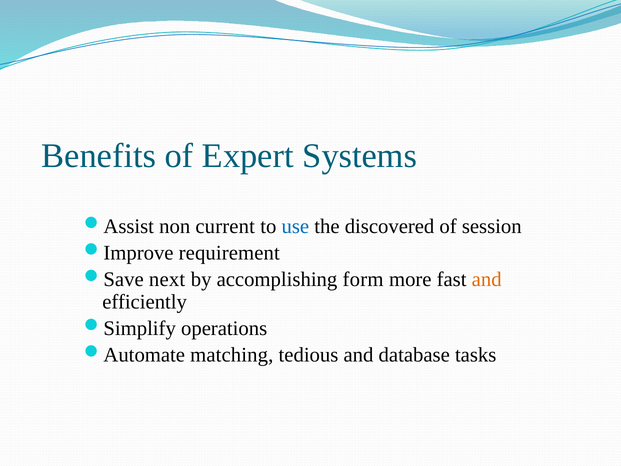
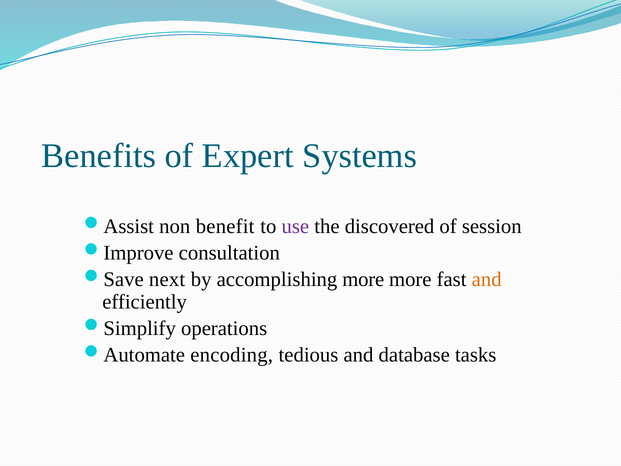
current: current -> benefit (225, 226)
use colour: blue -> purple (295, 226)
requirement: requirement -> consultation (229, 253)
accomplishing form: form -> more (363, 279)
matching: matching -> encoding (232, 355)
